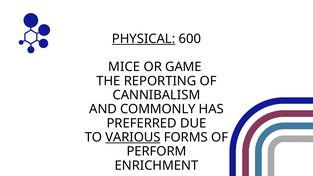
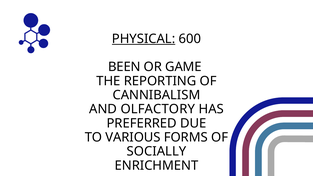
MICE: MICE -> BEEN (124, 67)
COMMONLY: COMMONLY -> OLFACTORY (158, 109)
VARIOUS underline: present -> none (133, 137)
PERFORM: PERFORM -> SOCIALLY (156, 151)
